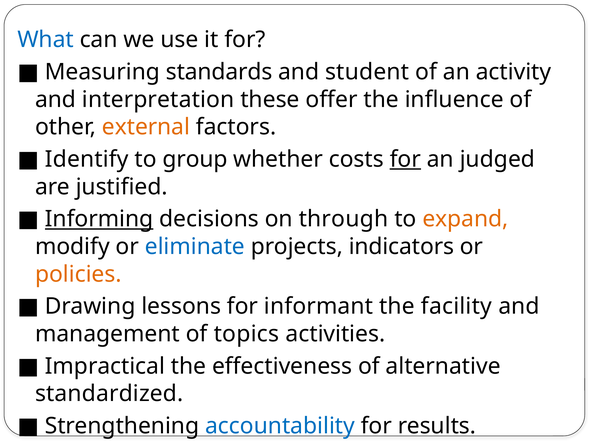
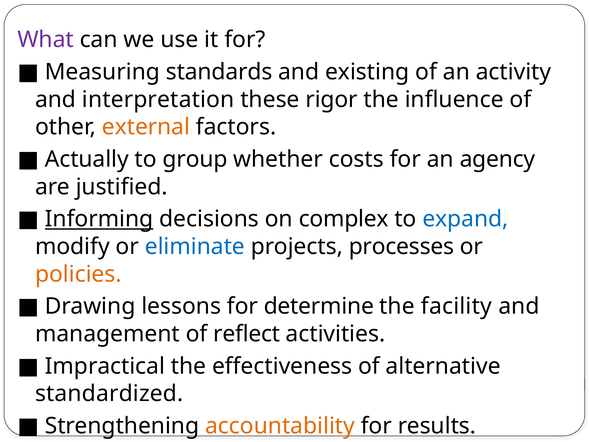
What colour: blue -> purple (46, 40)
student: student -> existing (367, 72)
offer: offer -> rigor (332, 99)
Identify: Identify -> Actually (87, 159)
for underline: present -> none (405, 159)
judged: judged -> agency (497, 159)
through: through -> complex (344, 219)
expand colour: orange -> blue (465, 219)
indicators: indicators -> processes (401, 246)
informant: informant -> determine (319, 306)
topics: topics -> reflect (247, 334)
accountability colour: blue -> orange (280, 426)
